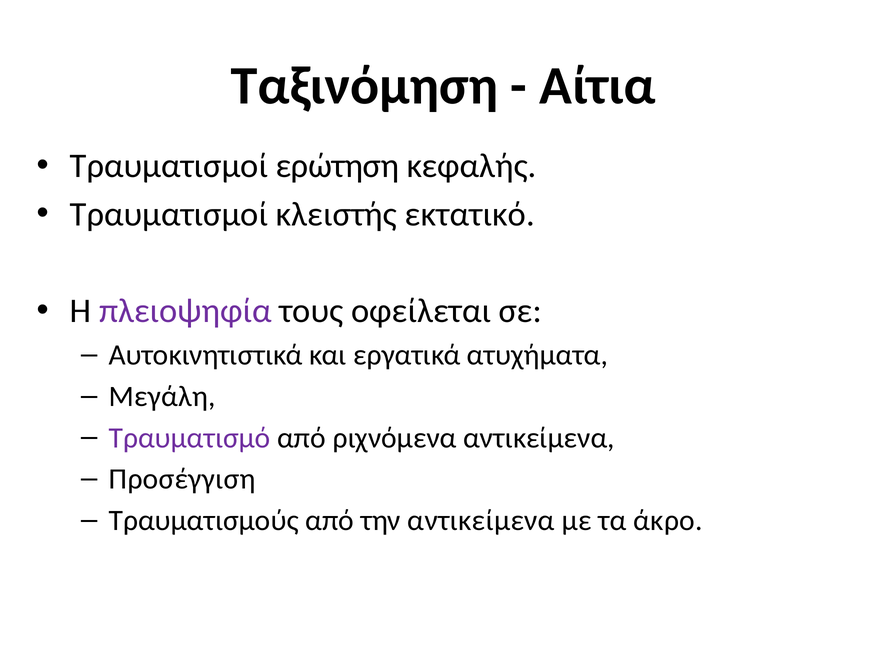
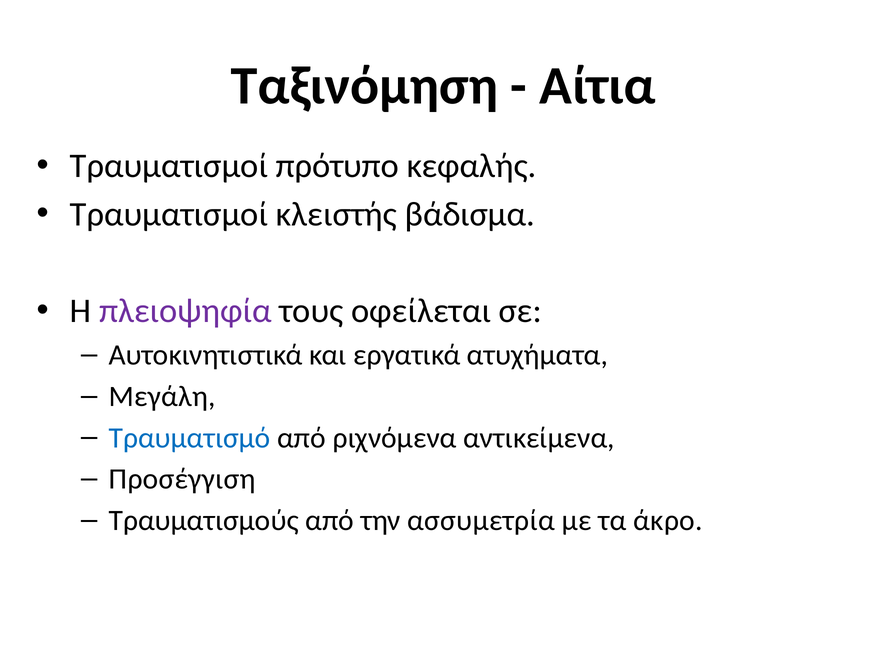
ερώτηση: ερώτηση -> πρότυπο (337, 166)
εκτατικό: εκτατικό -> βάδισμα (470, 214)
Τραυματισμό colour: purple -> blue (190, 438)
την αντικείμενα: αντικείμενα -> ασσυμετρία (481, 521)
